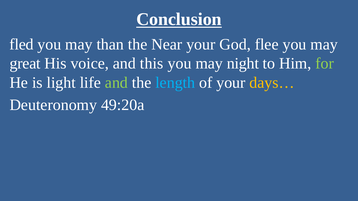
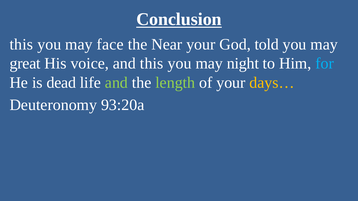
fled: fled -> this (21, 45)
than: than -> face (110, 45)
flee: flee -> told (267, 45)
for colour: light green -> light blue (325, 64)
light: light -> dead (61, 83)
length colour: light blue -> light green (175, 83)
49:20a: 49:20a -> 93:20a (123, 105)
